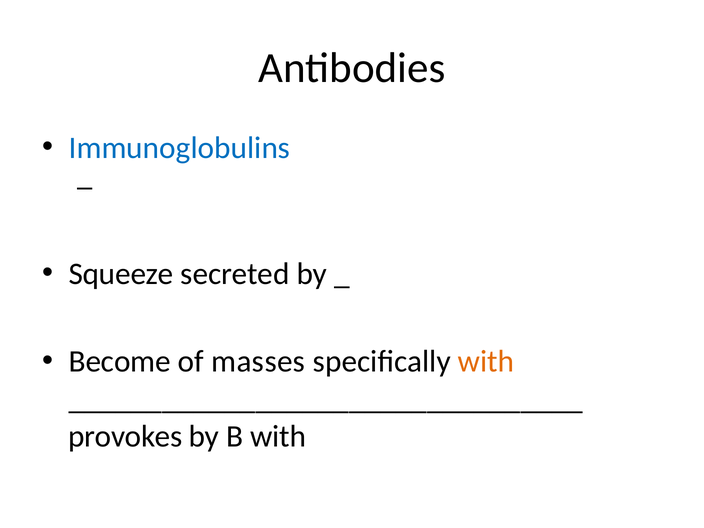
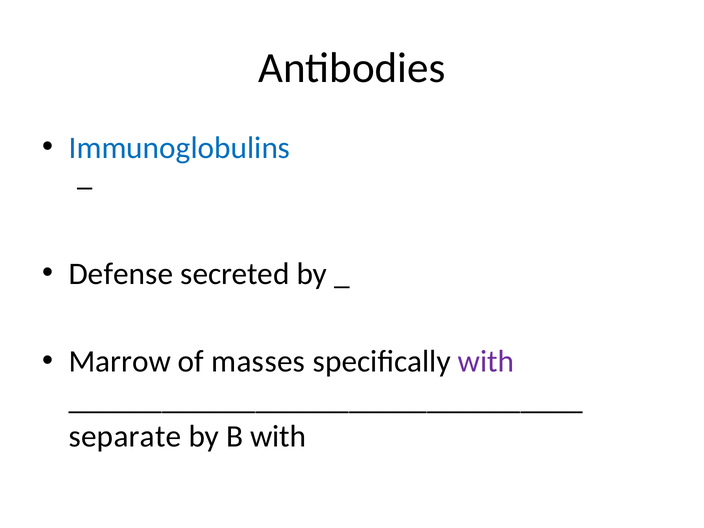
Squeeze: Squeeze -> Defense (121, 274)
Become: Become -> Marrow (120, 361)
with colour: orange -> purple (486, 361)
provokes: provokes -> separate (125, 436)
